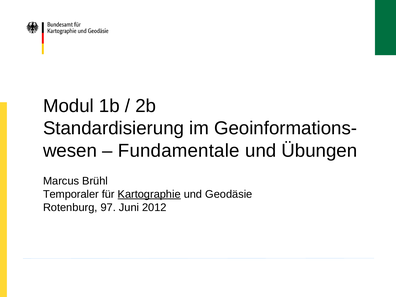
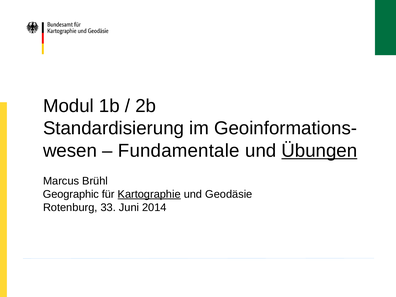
Übungen underline: none -> present (319, 151)
Temporaler: Temporaler -> Geographic (71, 194)
97: 97 -> 33 (108, 207)
2012: 2012 -> 2014 (154, 207)
